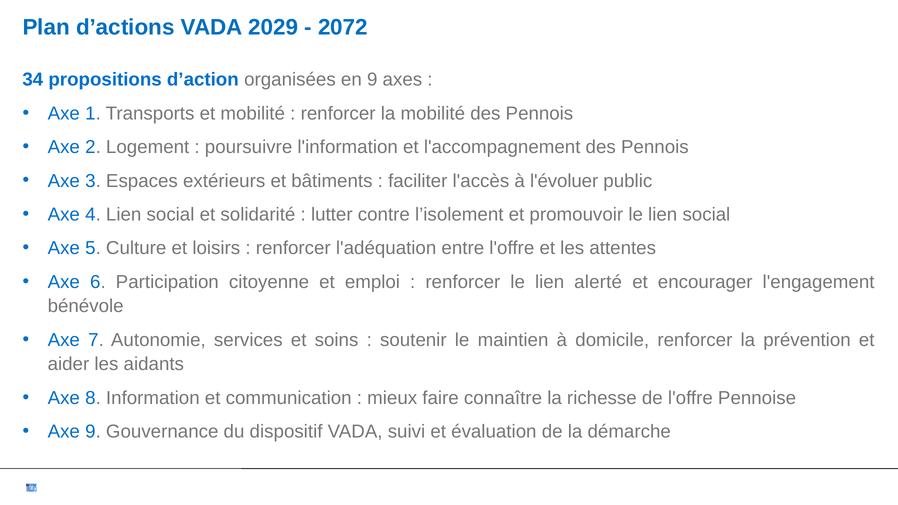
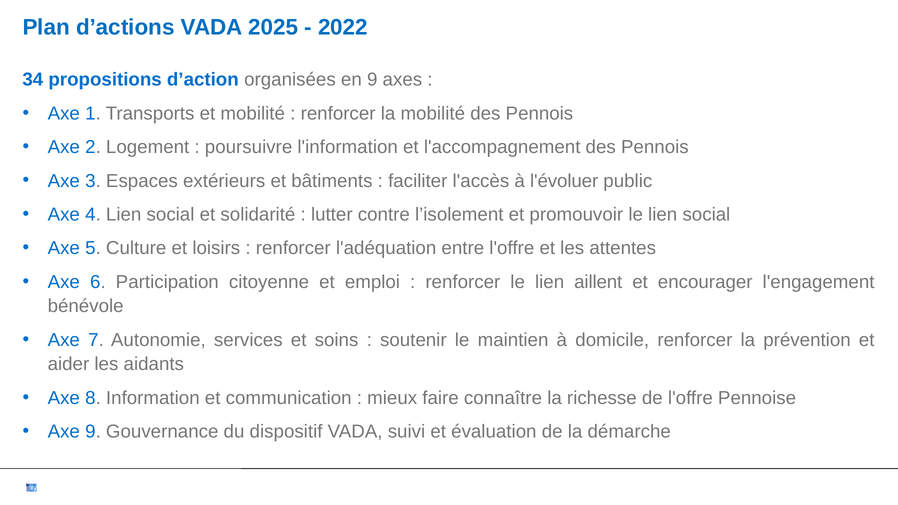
2029: 2029 -> 2025 (273, 27)
2072: 2072 -> 2022 (343, 27)
alerté: alerté -> aillent (598, 282)
